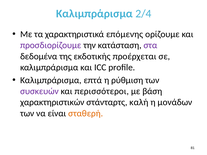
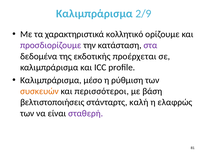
2/4: 2/4 -> 2/9 (143, 14)
επόμενης: επόμενης -> κολλητικό (125, 34)
επτά: επτά -> μέσο (93, 80)
συσκευών colour: purple -> orange (39, 91)
χαρακτηριστικών: χαρακτηριστικών -> βελτιστοποιήσεις (52, 102)
μονάδων: μονάδων -> ελαφρώς (175, 102)
σταθερή colour: orange -> purple (86, 113)
